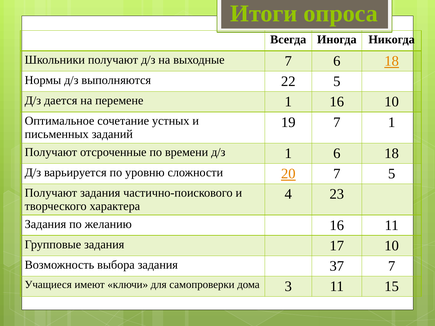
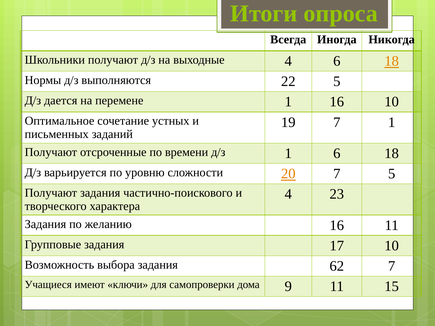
выходные 7: 7 -> 4 (288, 61)
37: 37 -> 62 (337, 266)
3: 3 -> 9 (288, 287)
